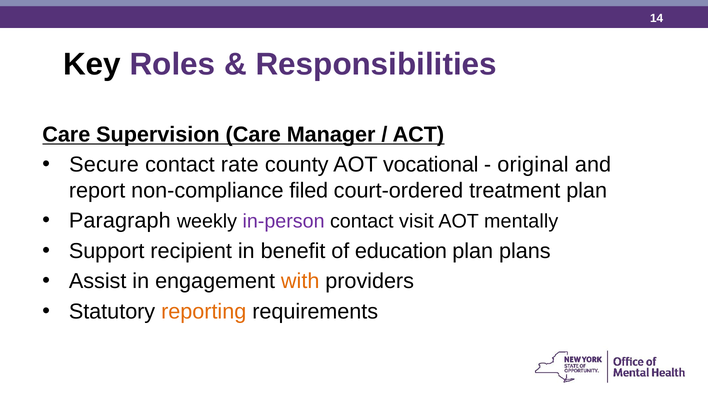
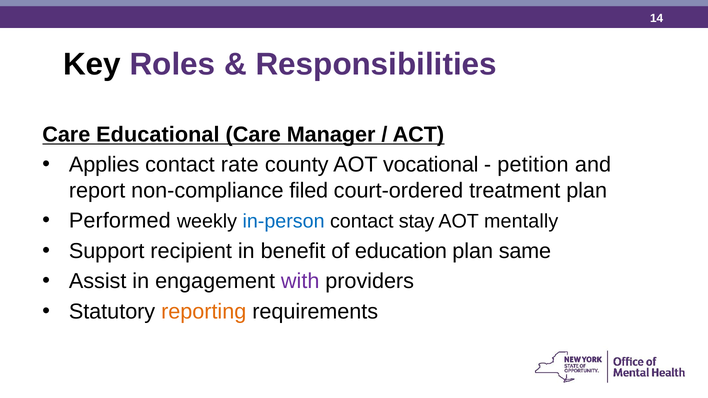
Supervision: Supervision -> Educational (158, 134)
Secure: Secure -> Applies (104, 165)
original: original -> petition (533, 165)
Paragraph: Paragraph -> Performed (120, 221)
in-person colour: purple -> blue (284, 222)
visit: visit -> stay (417, 222)
plans: plans -> same (525, 251)
with colour: orange -> purple (300, 282)
